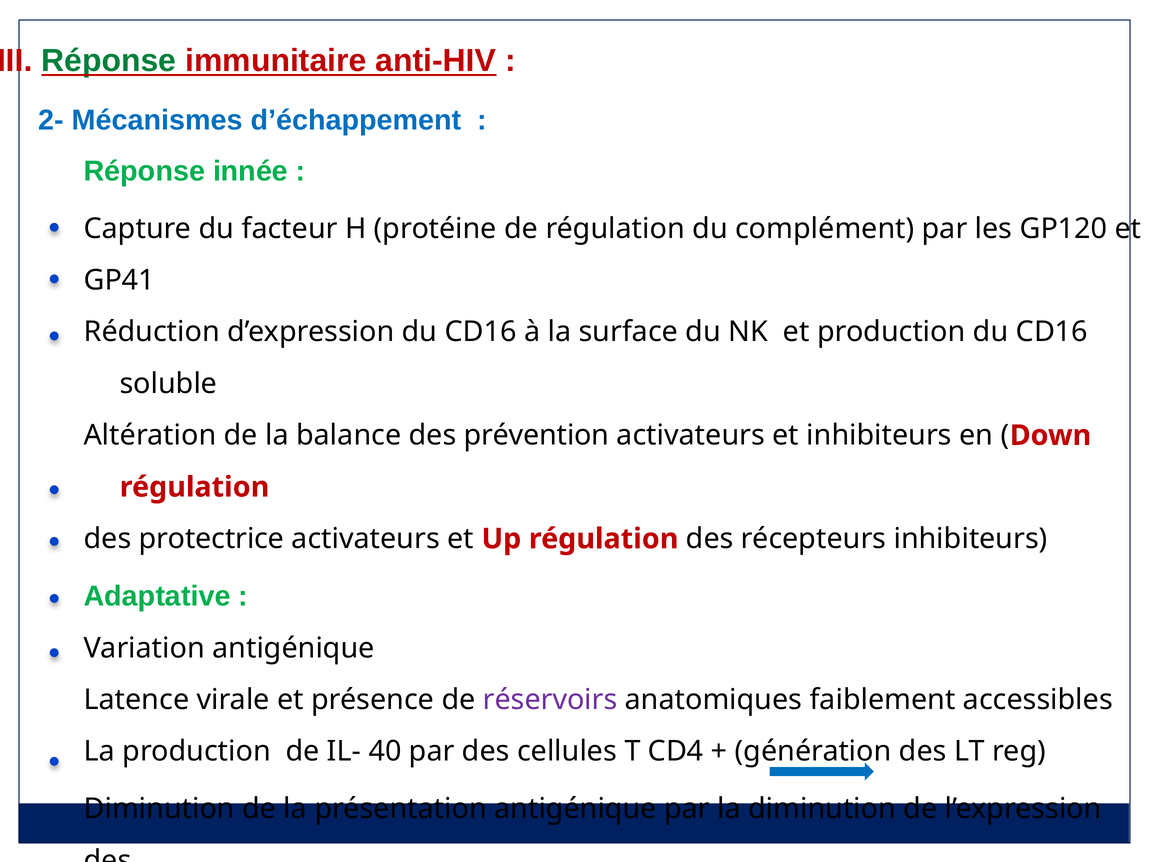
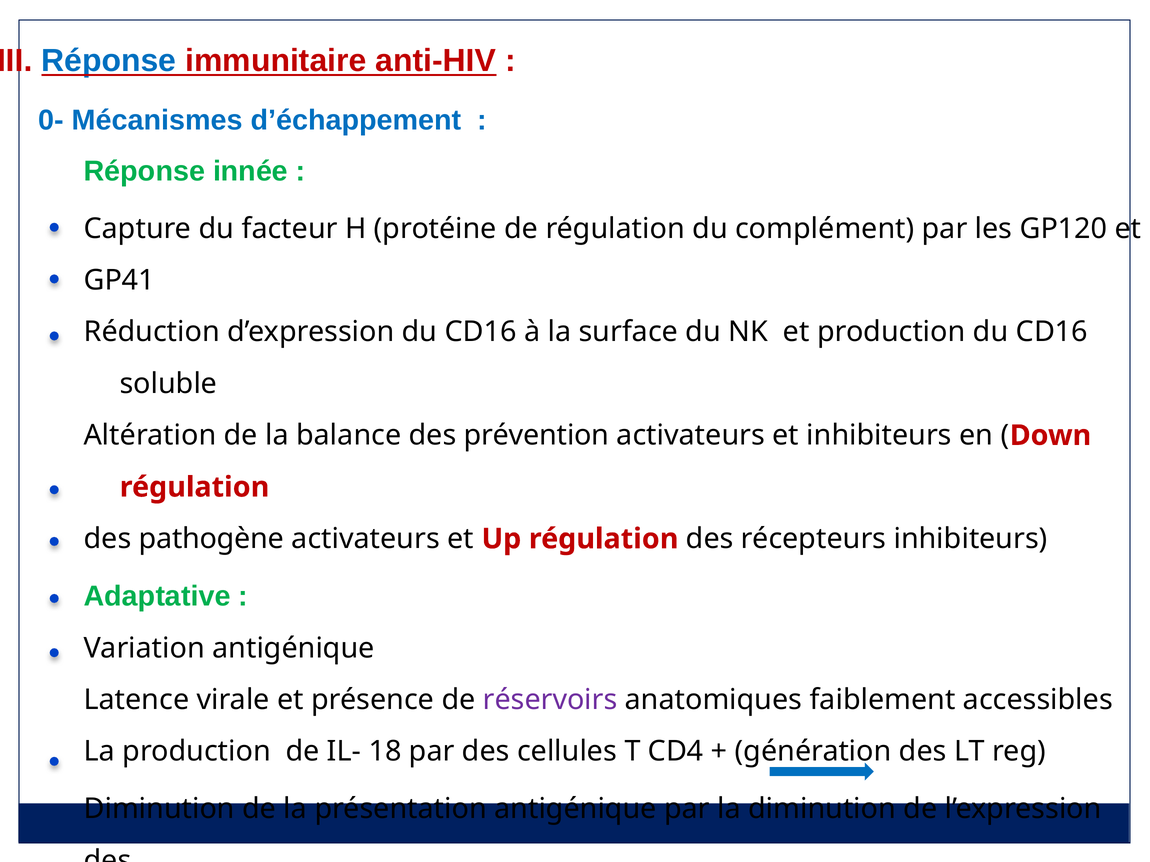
Réponse colour: green -> blue (109, 61)
2-: 2- -> 0- (51, 120)
protectrice: protectrice -> pathogène (211, 539)
40: 40 -> 18 (385, 752)
